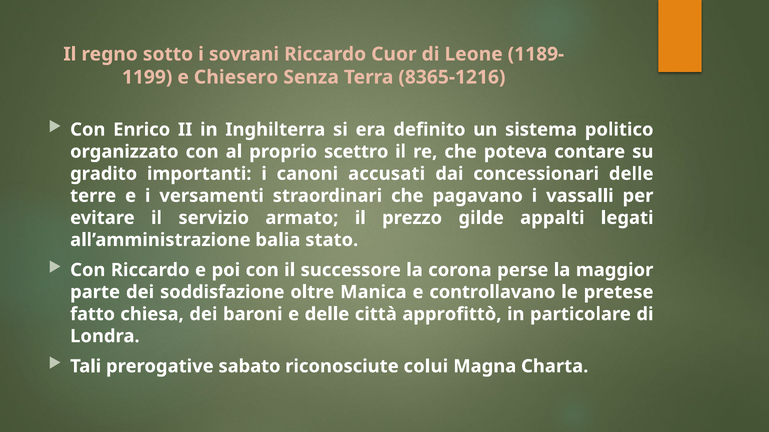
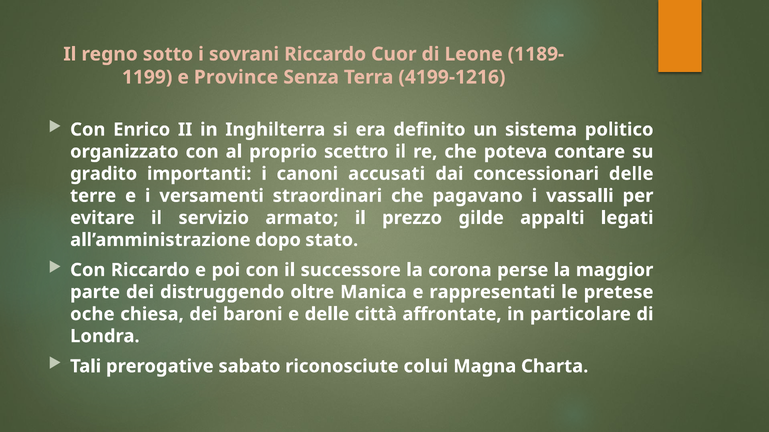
Chiesero: Chiesero -> Province (236, 77)
8365-1216: 8365-1216 -> 4199-1216 (452, 77)
balia: balia -> dopo (278, 240)
soddisfazione: soddisfazione -> distruggendo (222, 292)
controllavano: controllavano -> rappresentati (492, 292)
fatto: fatto -> oche (92, 315)
approfittò: approfittò -> affrontate (452, 315)
